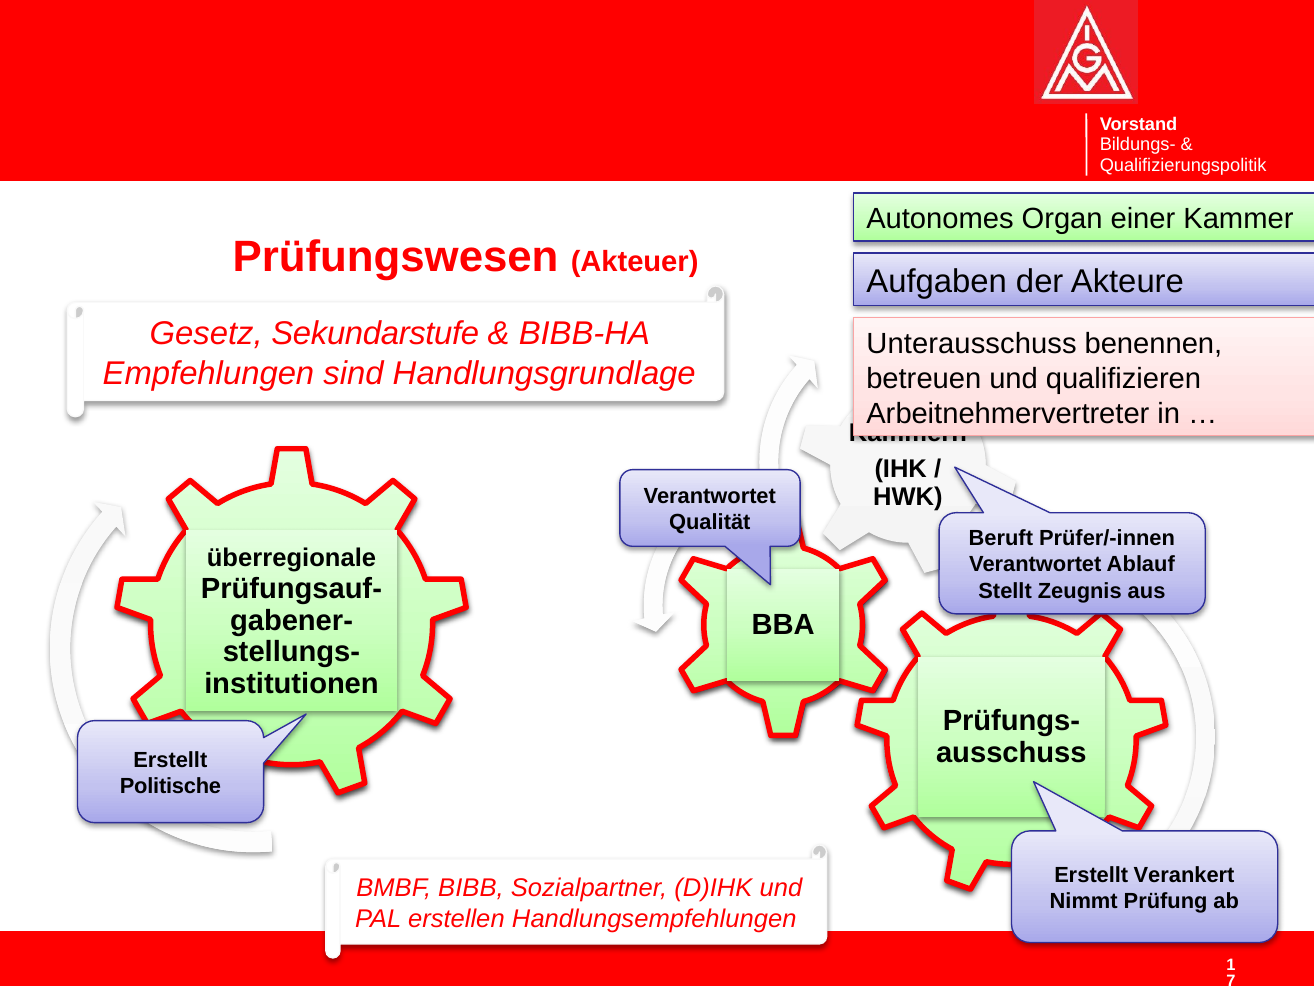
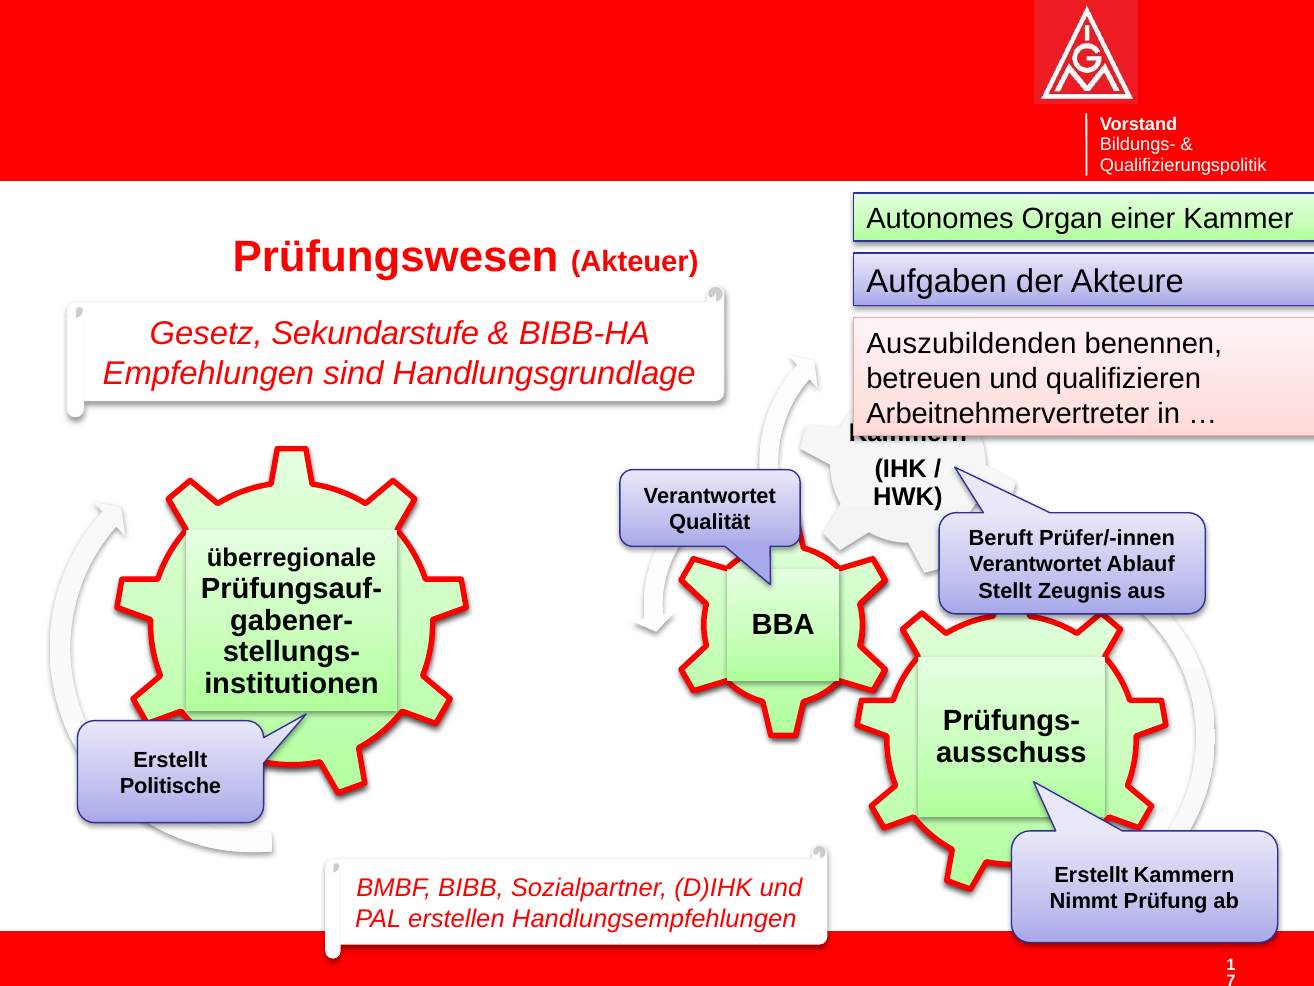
Unterausschuss: Unterausschuss -> Auszubildenden (971, 343)
Erstellt Verankert: Verankert -> Kammern (1184, 875)
